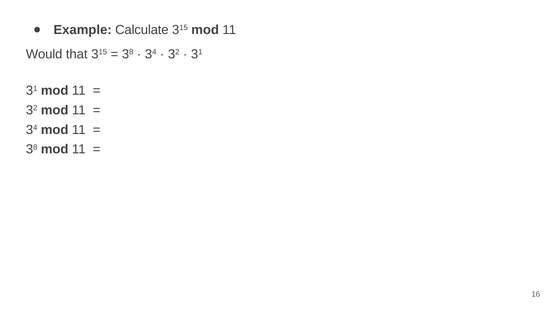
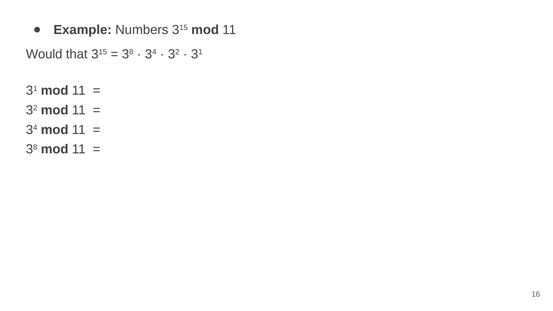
Calculate: Calculate -> Numbers (142, 30)
